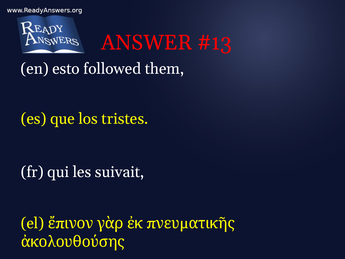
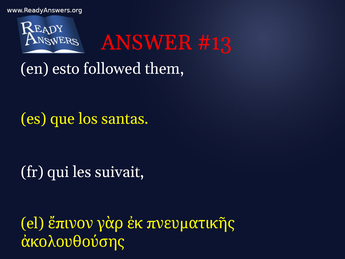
tristes: tristes -> santas (125, 119)
